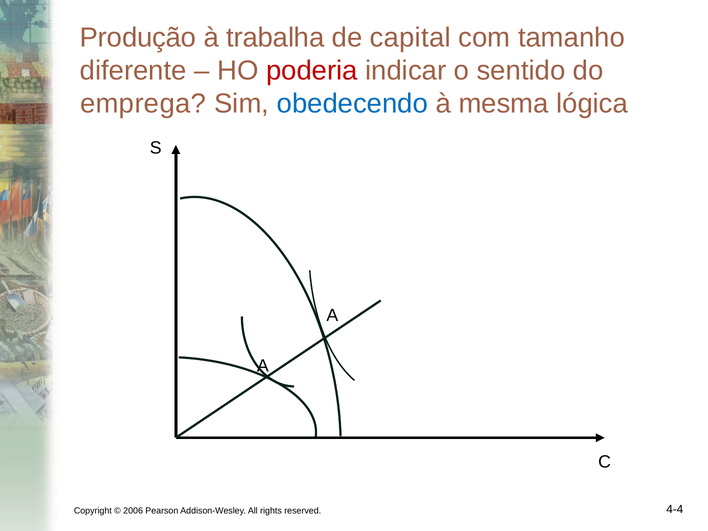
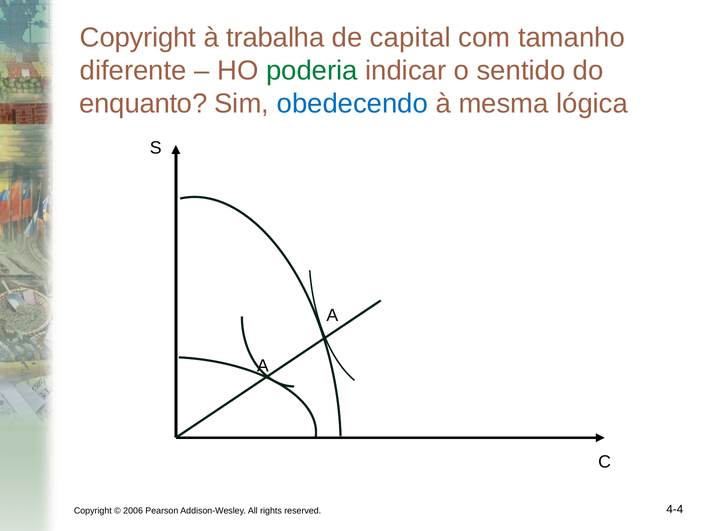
Produção: Produção -> Copyright (138, 38)
poderia colour: red -> green (312, 71)
emprega: emprega -> enquanto (143, 104)
